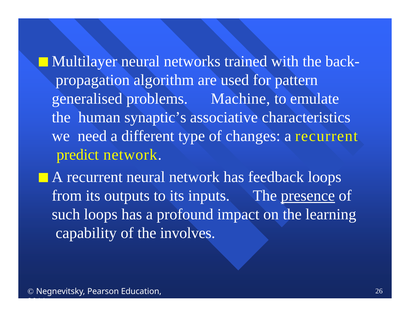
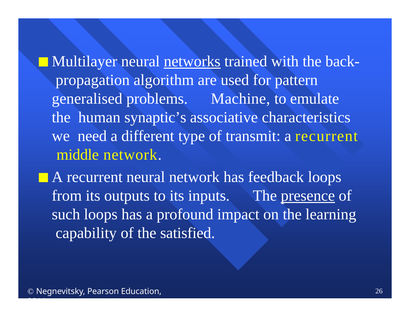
networks underline: none -> present (192, 61)
changes: changes -> transmit (253, 136)
predict: predict -> middle (78, 155)
involves: involves -> satisfied (188, 233)
